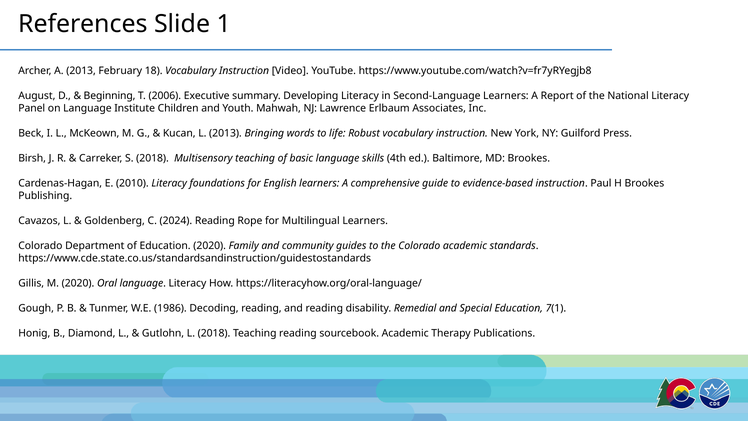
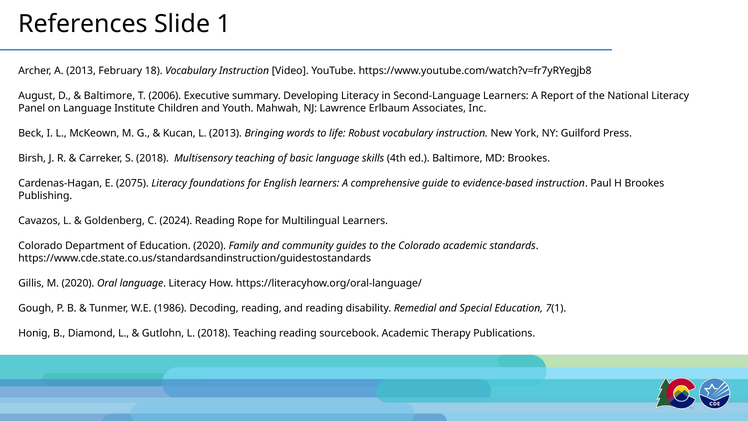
Beginning: Beginning -> Baltimore (109, 96)
2010: 2010 -> 2075 (132, 183)
